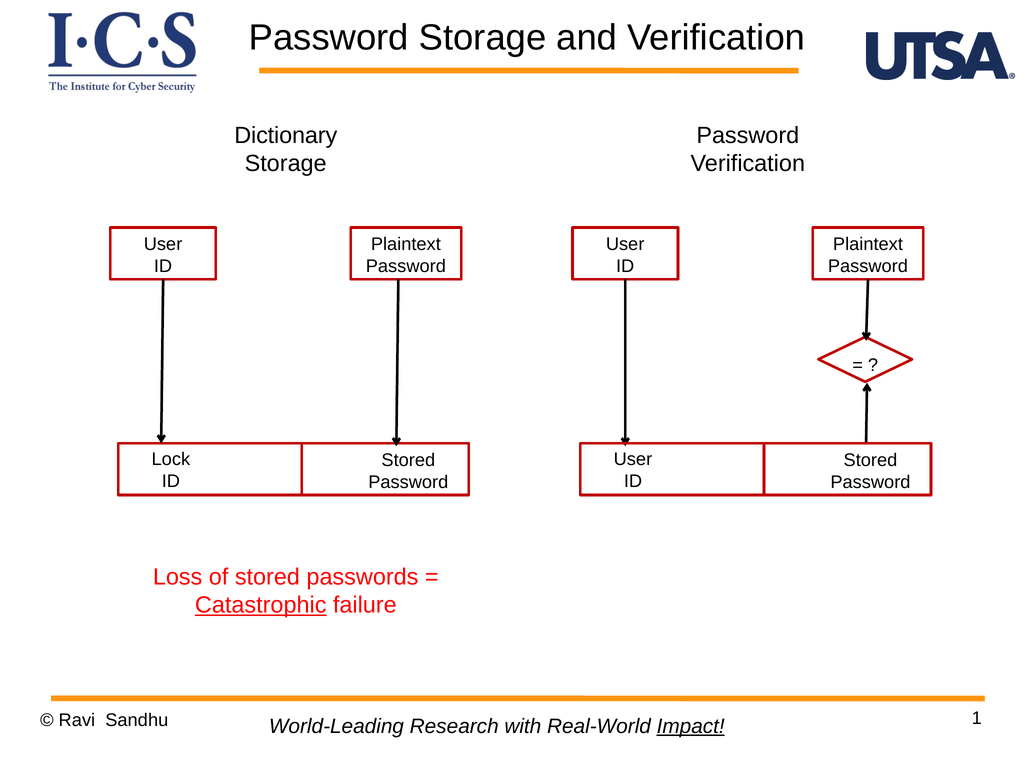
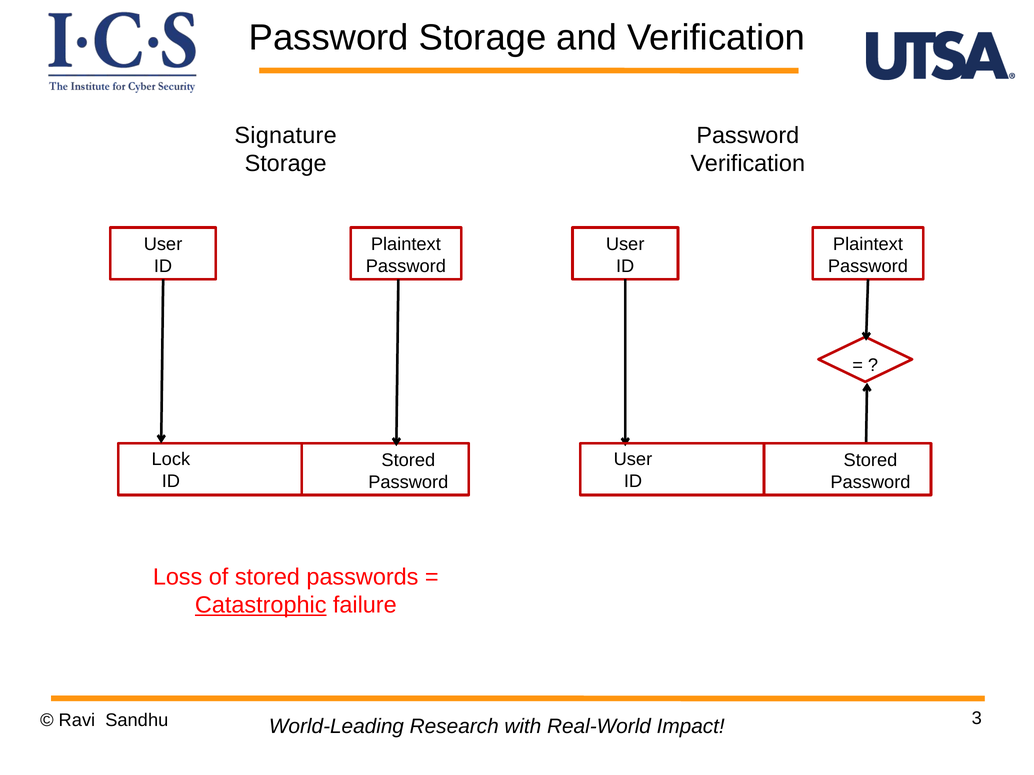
Dictionary: Dictionary -> Signature (286, 136)
1: 1 -> 3 (977, 719)
Impact underline: present -> none (691, 727)
